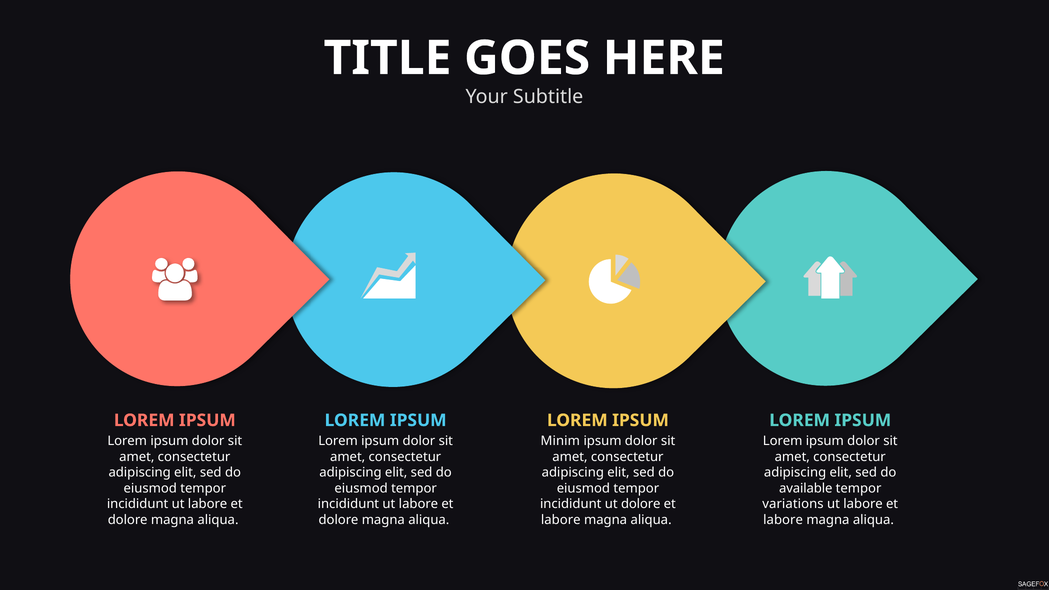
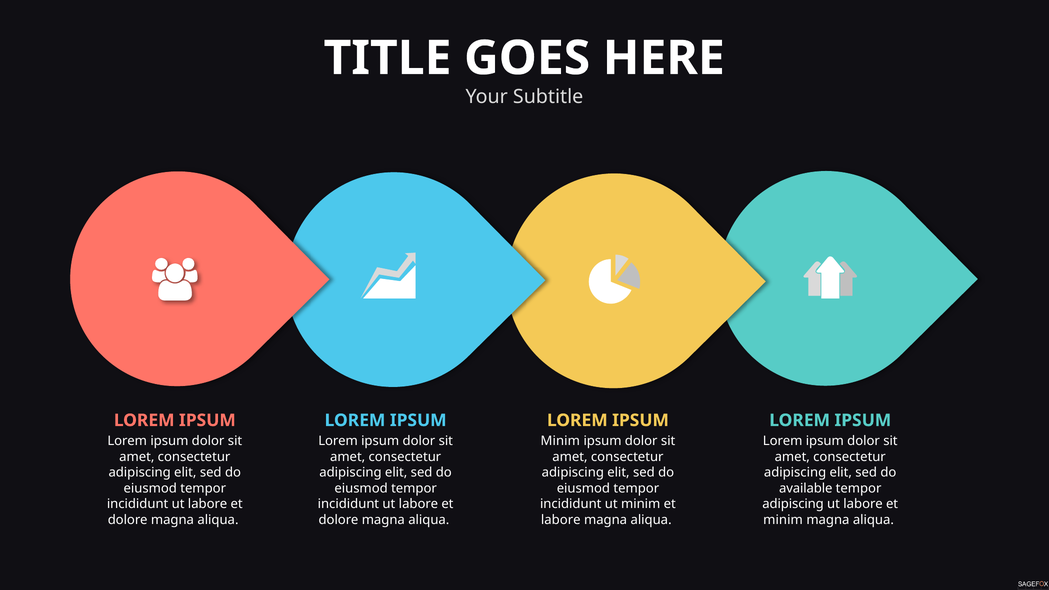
ut dolore: dolore -> minim (641, 504)
variations: variations -> adipiscing (793, 504)
labore: labore -> minim (783, 520)
